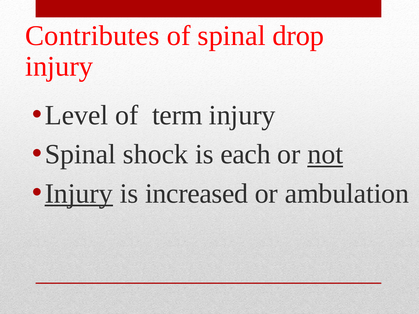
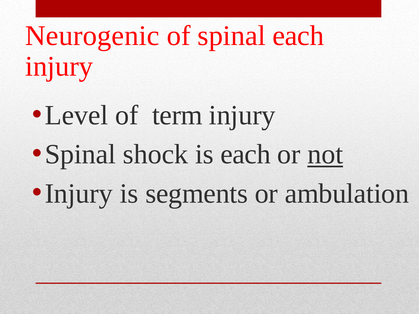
Contributes: Contributes -> Neurogenic (92, 36)
spinal drop: drop -> each (298, 36)
Injury underline: present -> none (79, 194)
increased: increased -> segments (197, 194)
